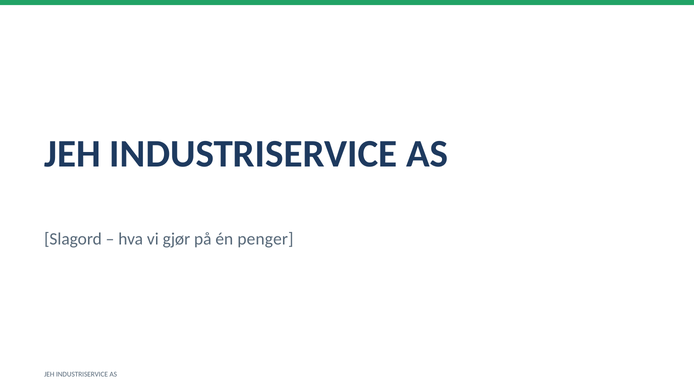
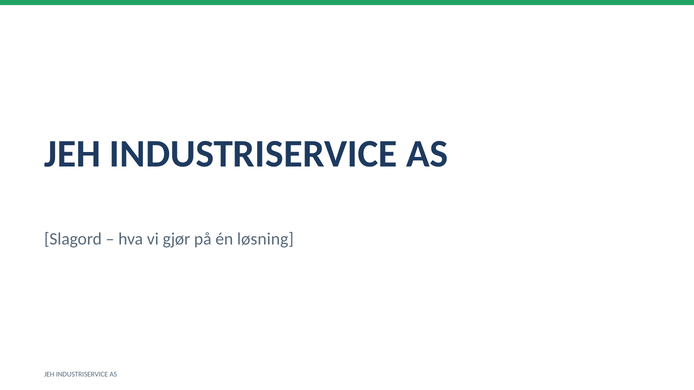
penger: penger -> løsning (265, 239)
